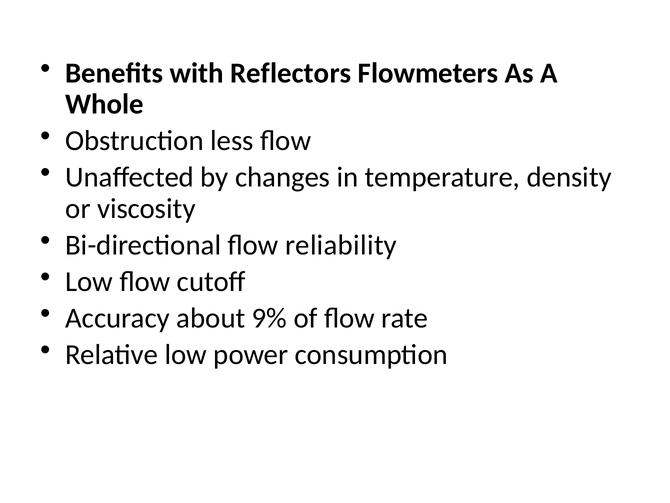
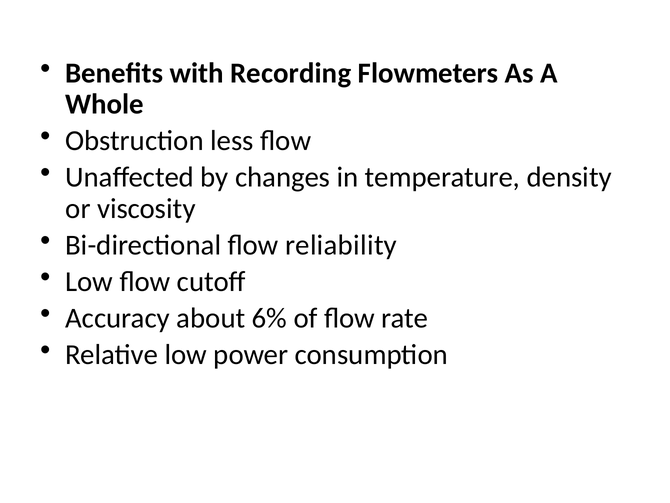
Reflectors: Reflectors -> Recording (291, 73)
9%: 9% -> 6% (269, 318)
